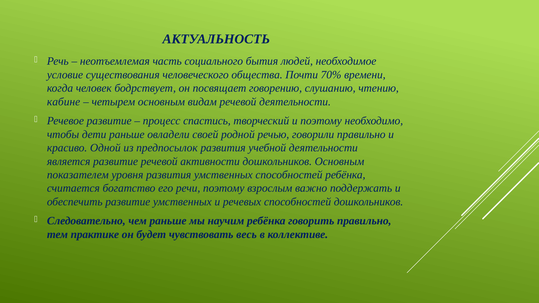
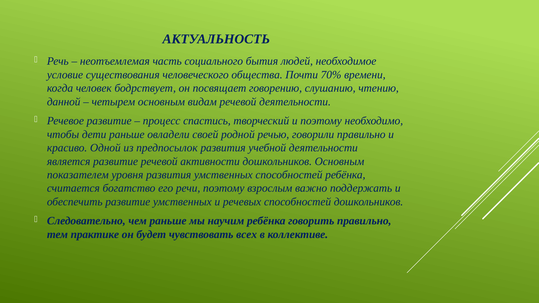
кабине: кабине -> данной (64, 102)
весь: весь -> всех (247, 235)
